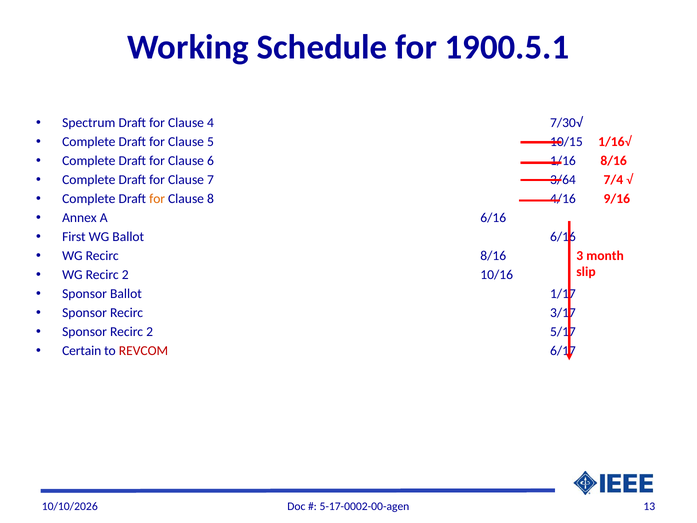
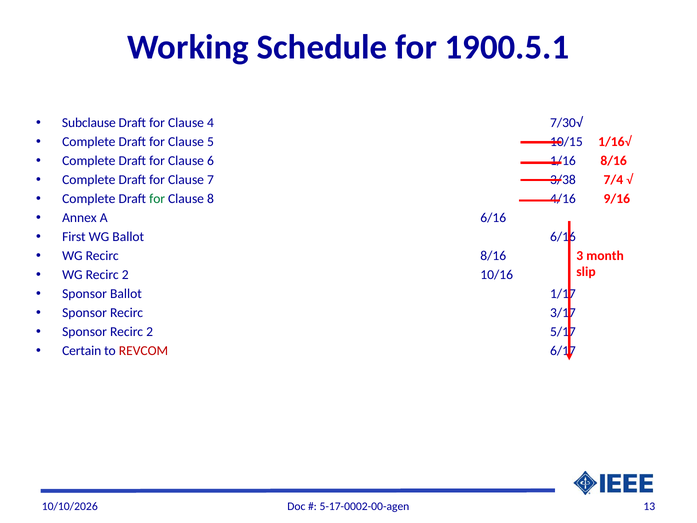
Spectrum: Spectrum -> Subclause (89, 123)
3/64: 3/64 -> 3/38 (563, 180)
for colour: orange -> green (157, 199)
